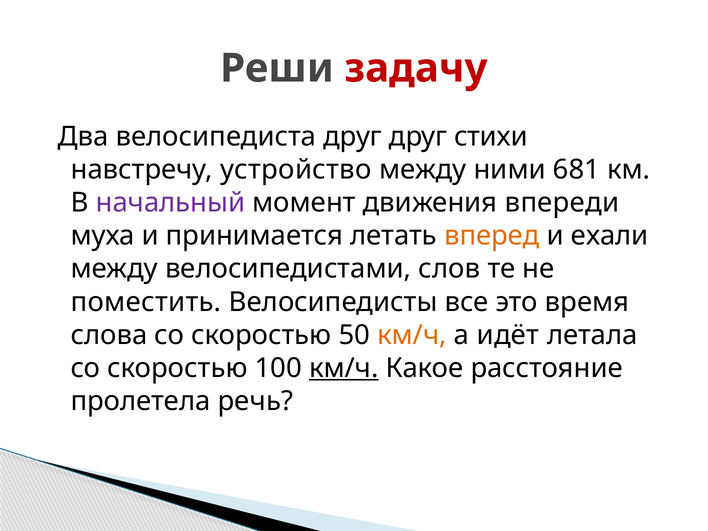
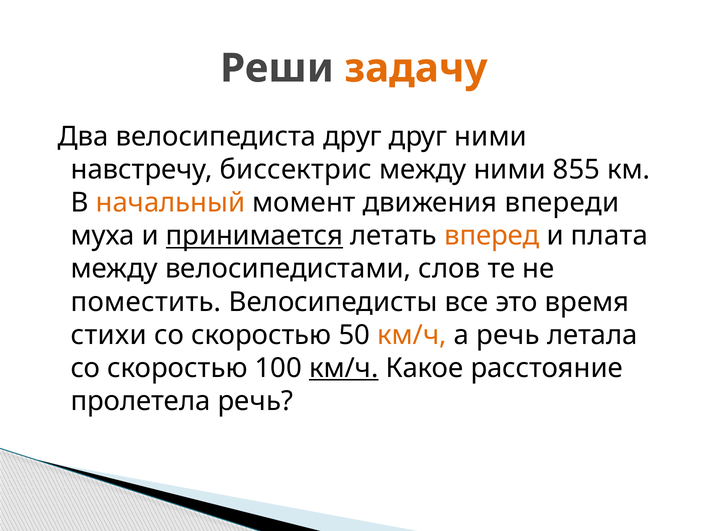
задачу colour: red -> orange (416, 68)
друг стихи: стихи -> ними (491, 137)
устройство: устройство -> биссектрис (296, 170)
681: 681 -> 855 (576, 170)
начальный colour: purple -> orange (170, 203)
принимается underline: none -> present (255, 236)
ехали: ехали -> плата (610, 236)
слова: слова -> стихи (109, 335)
а идёт: идёт -> речь (508, 335)
